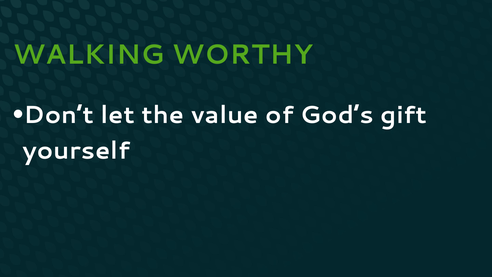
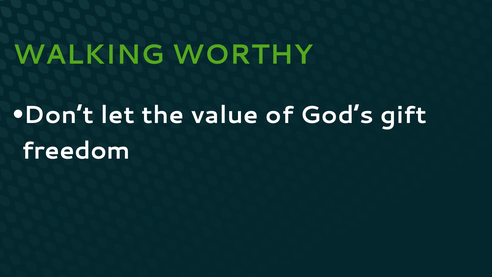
yourself: yourself -> freedom (76, 150)
